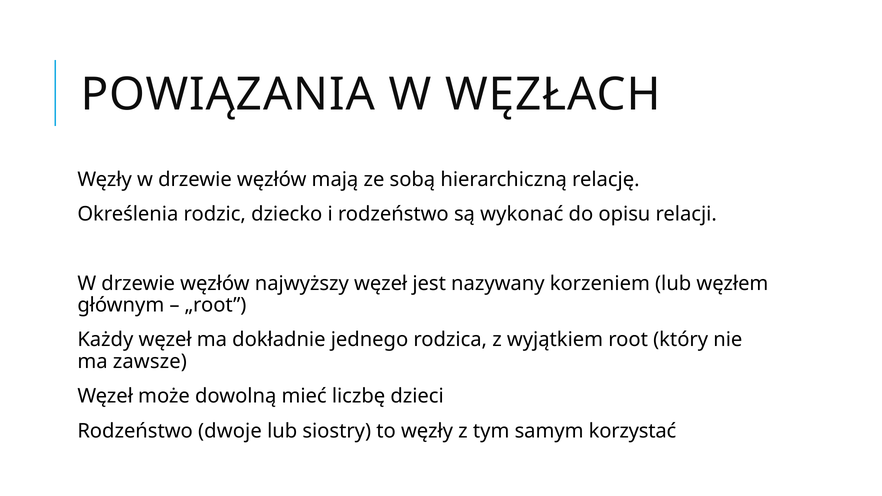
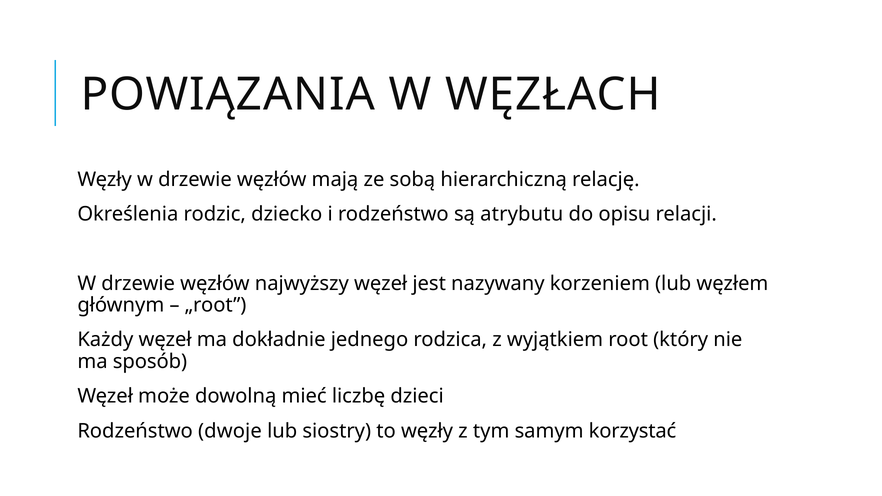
wykonać: wykonać -> atrybutu (522, 214)
zawsze: zawsze -> sposób (150, 362)
